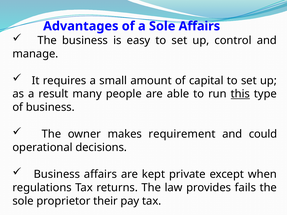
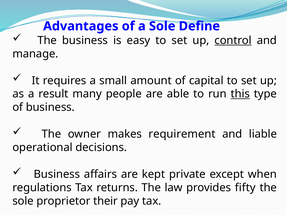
Sole Affairs: Affairs -> Define (199, 26)
control underline: none -> present (233, 40)
could: could -> liable (263, 134)
fails: fails -> fifty (245, 188)
